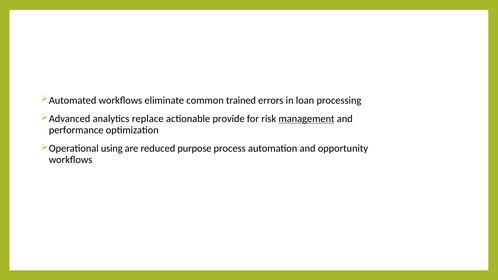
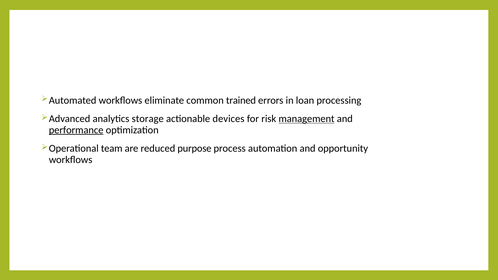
replace: replace -> storage (148, 119)
provide: provide -> devices (229, 119)
performance underline: none -> present (76, 130)
using: using -> team (112, 148)
